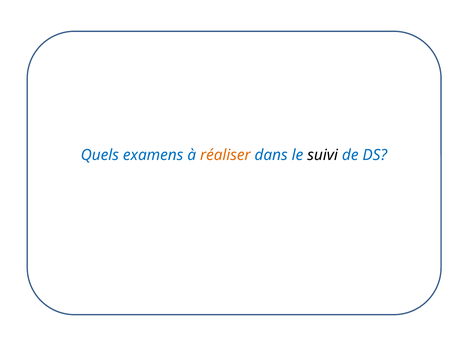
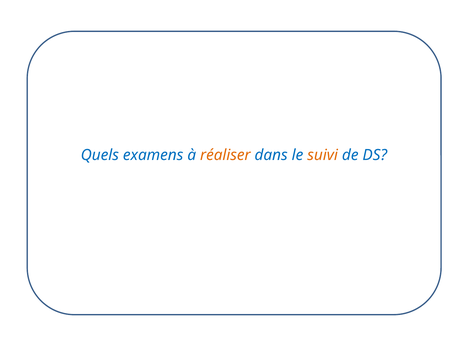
suivi colour: black -> orange (323, 155)
